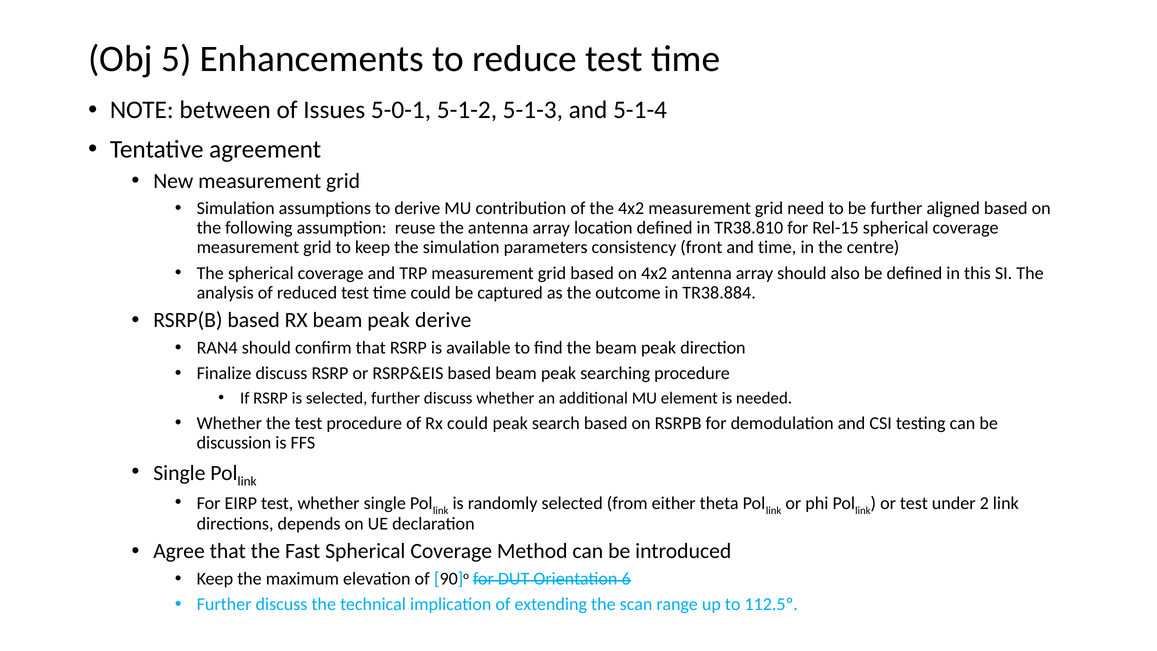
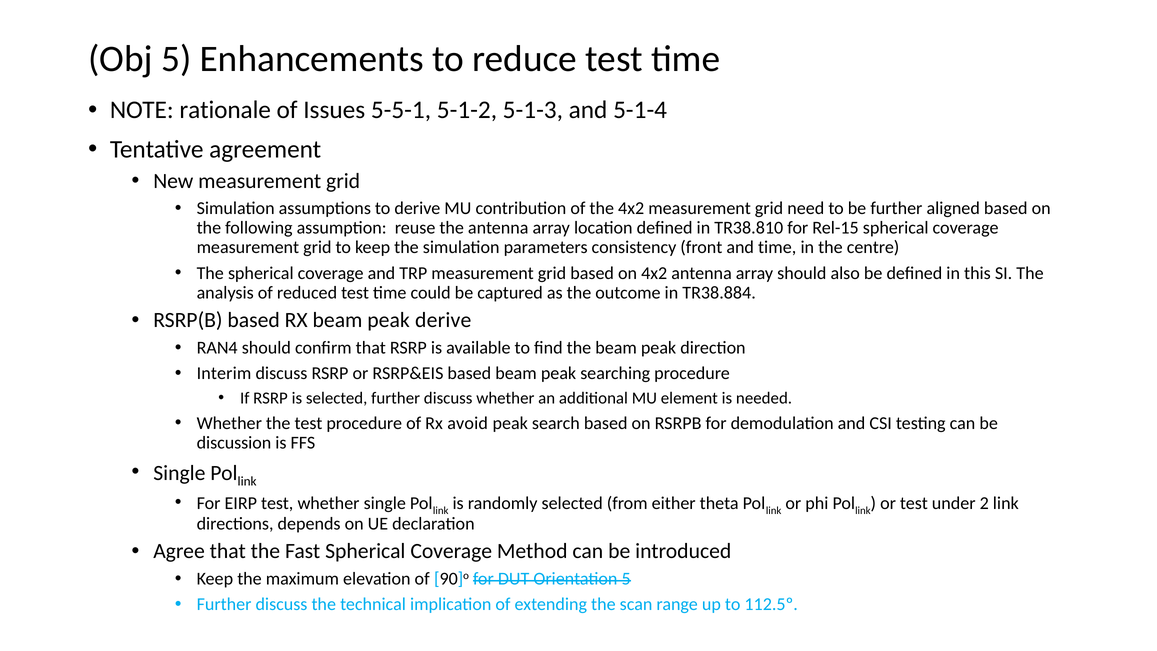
between: between -> rationale (225, 110)
5-0-1: 5-0-1 -> 5-5-1 (401, 110)
Finalize: Finalize -> Interim (224, 373)
Rx could: could -> avoid (468, 423)
Orientation 6: 6 -> 5 (626, 578)
